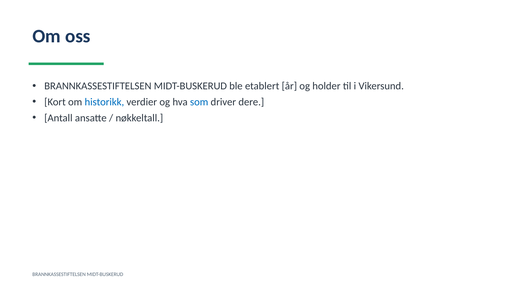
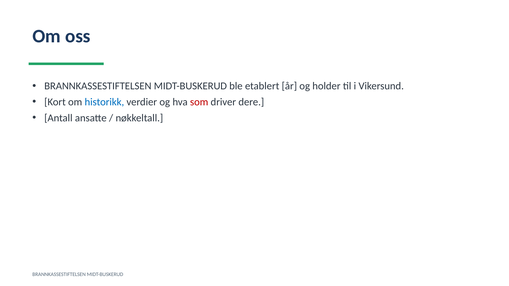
som colour: blue -> red (199, 102)
